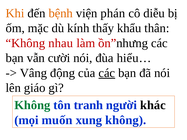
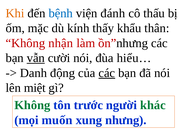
bệnh colour: orange -> blue (61, 13)
phán: phán -> đánh (113, 13)
diễu: diễu -> thấu (154, 13)
nhau: nhau -> nhận (61, 43)
vẫn underline: none -> present (36, 58)
Vâng: Vâng -> Danh (33, 73)
giáo: giáo -> miệt (35, 88)
tranh: tranh -> trước (88, 105)
khác colour: black -> green (153, 105)
xung không: không -> nhưng (126, 120)
